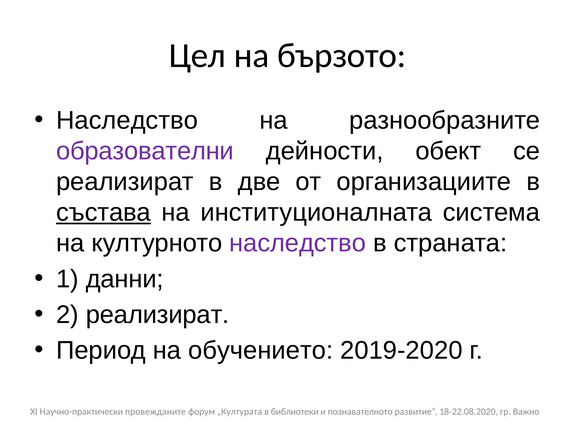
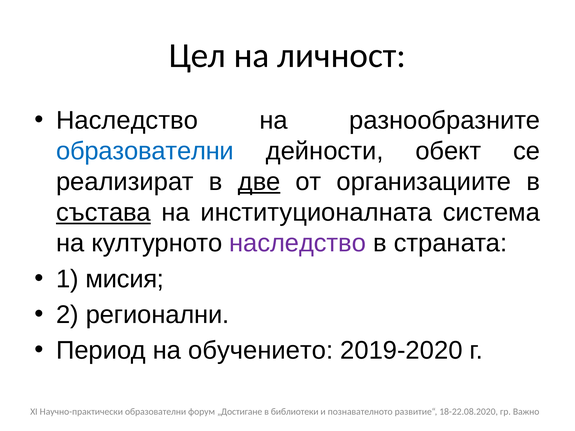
бързото: бързото -> личност (342, 56)
образователни colour: purple -> blue (145, 151)
две underline: none -> present (259, 182)
данни: данни -> мисия (125, 279)
2 реализират: реализират -> регионални (158, 315)
Научно-практически провежданите: провежданите -> образователни (156, 412)
„Културата: „Културата -> „Достигане (240, 412)
